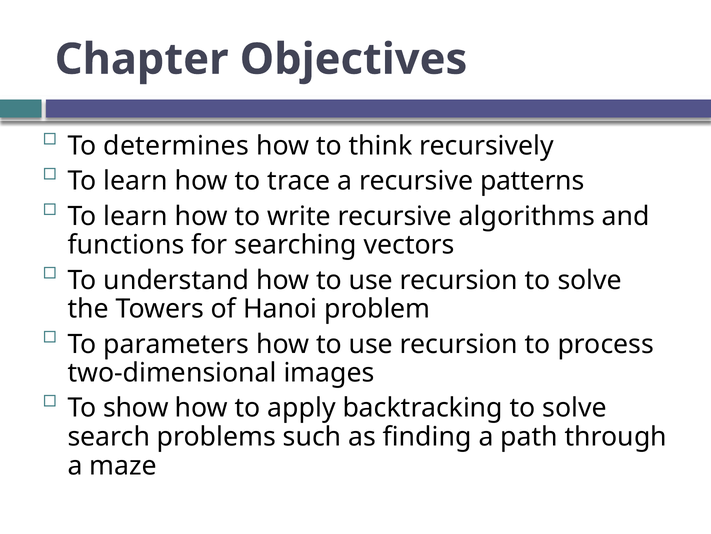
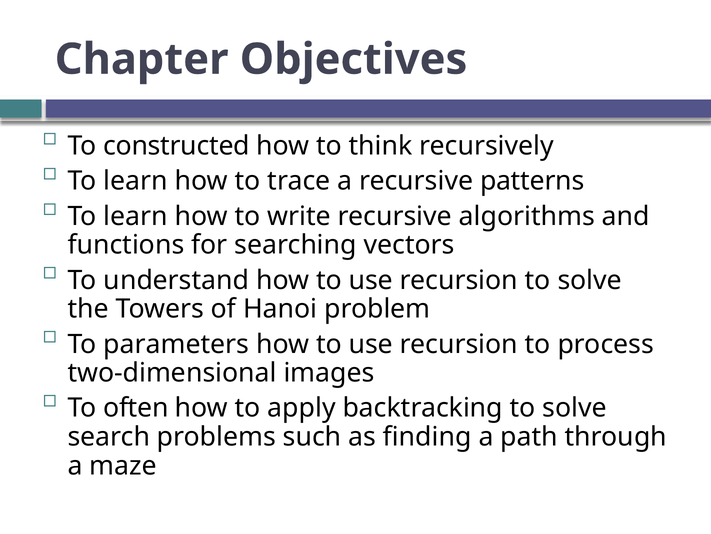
determines: determines -> constructed (176, 146)
show: show -> often (136, 408)
